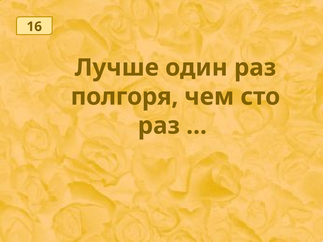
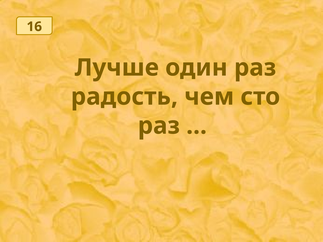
полгоря: полгоря -> радость (124, 97)
